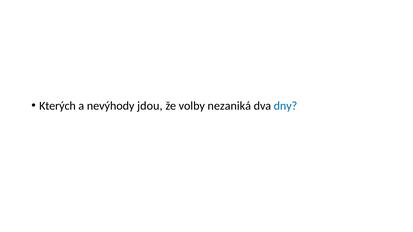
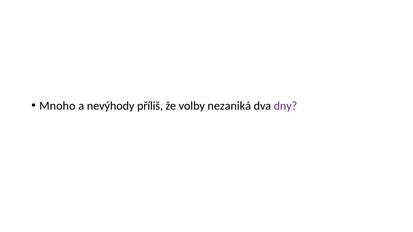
Kterých: Kterých -> Mnoho (57, 106)
jdou: jdou -> příliš (150, 106)
dny colour: blue -> purple (285, 106)
